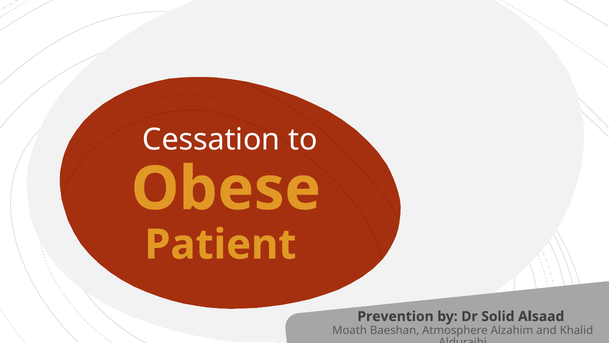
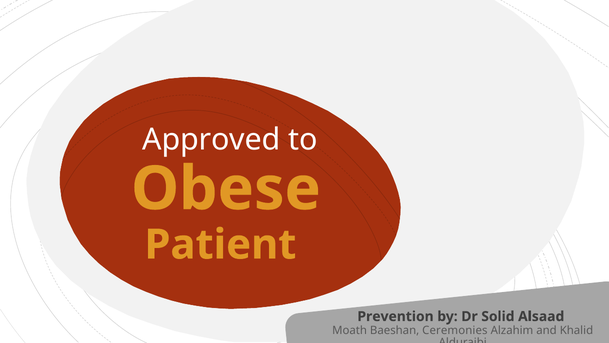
Cessation: Cessation -> Approved (211, 140)
Atmosphere: Atmosphere -> Ceremonies (455, 330)
